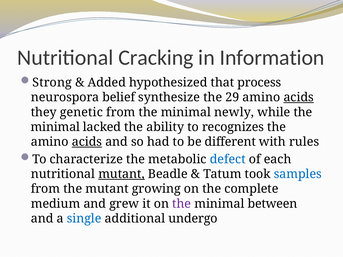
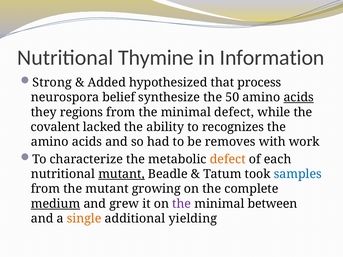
Cracking: Cracking -> Thymine (156, 58)
29: 29 -> 50 (232, 97)
genetic: genetic -> regions (81, 112)
minimal newly: newly -> defect (234, 112)
minimal: minimal -> covalent (55, 127)
acids underline: present -> none (87, 142)
different: different -> removes (230, 142)
rules: rules -> work (304, 142)
defect colour: blue -> orange (228, 159)
medium underline: none -> present (56, 204)
single colour: blue -> orange (84, 219)
undergo: undergo -> yielding (193, 219)
